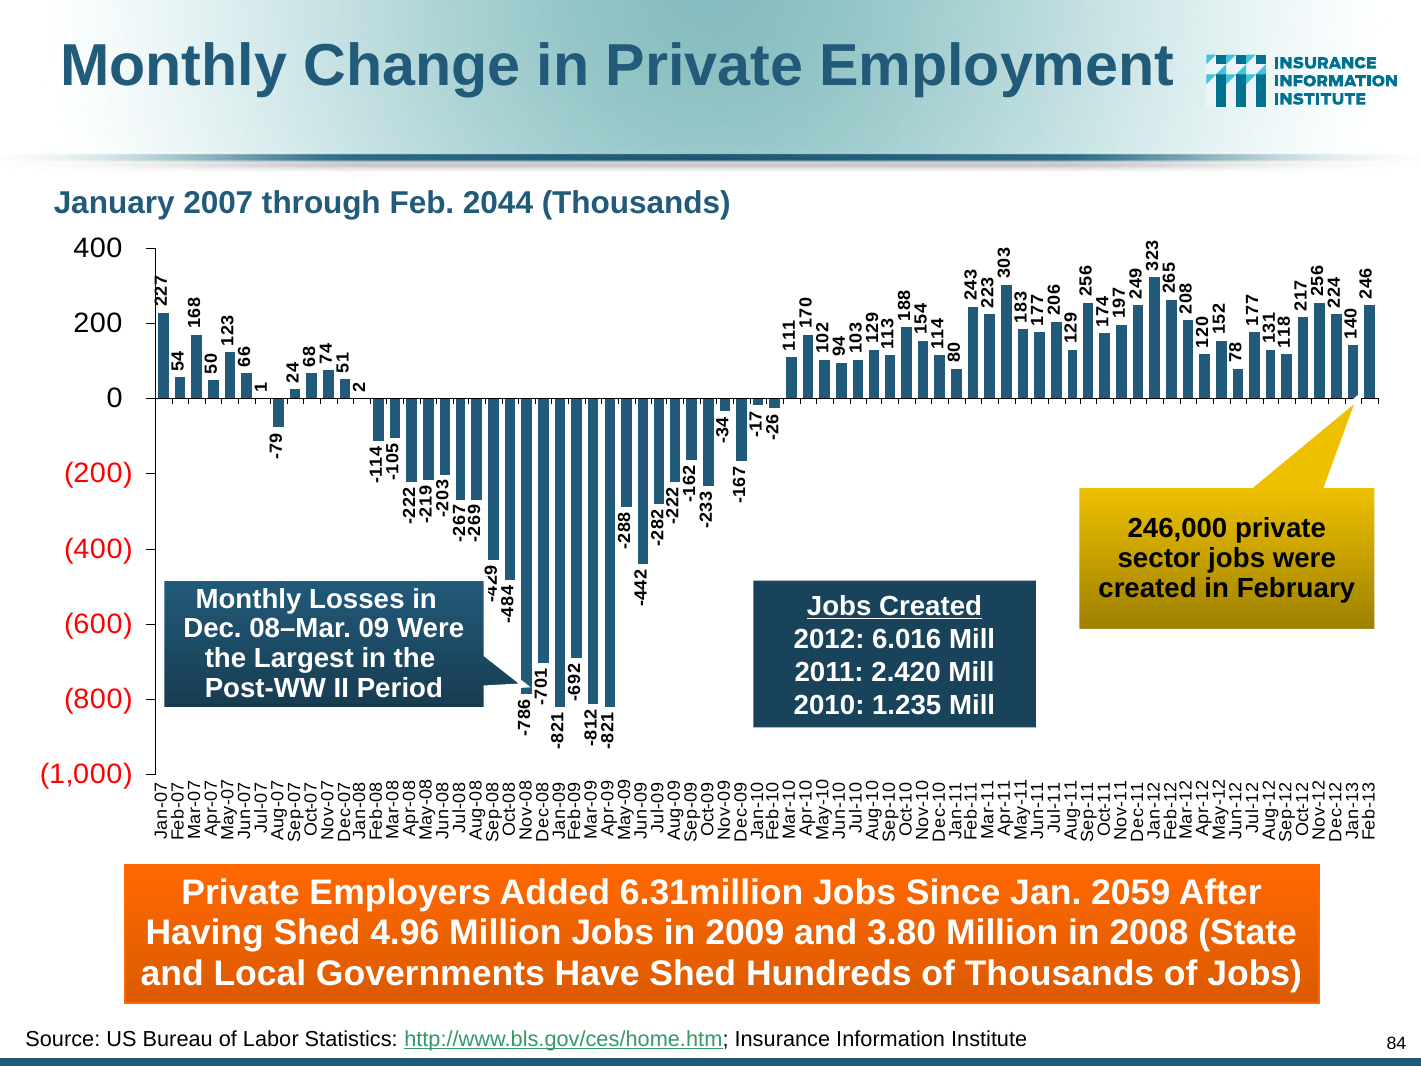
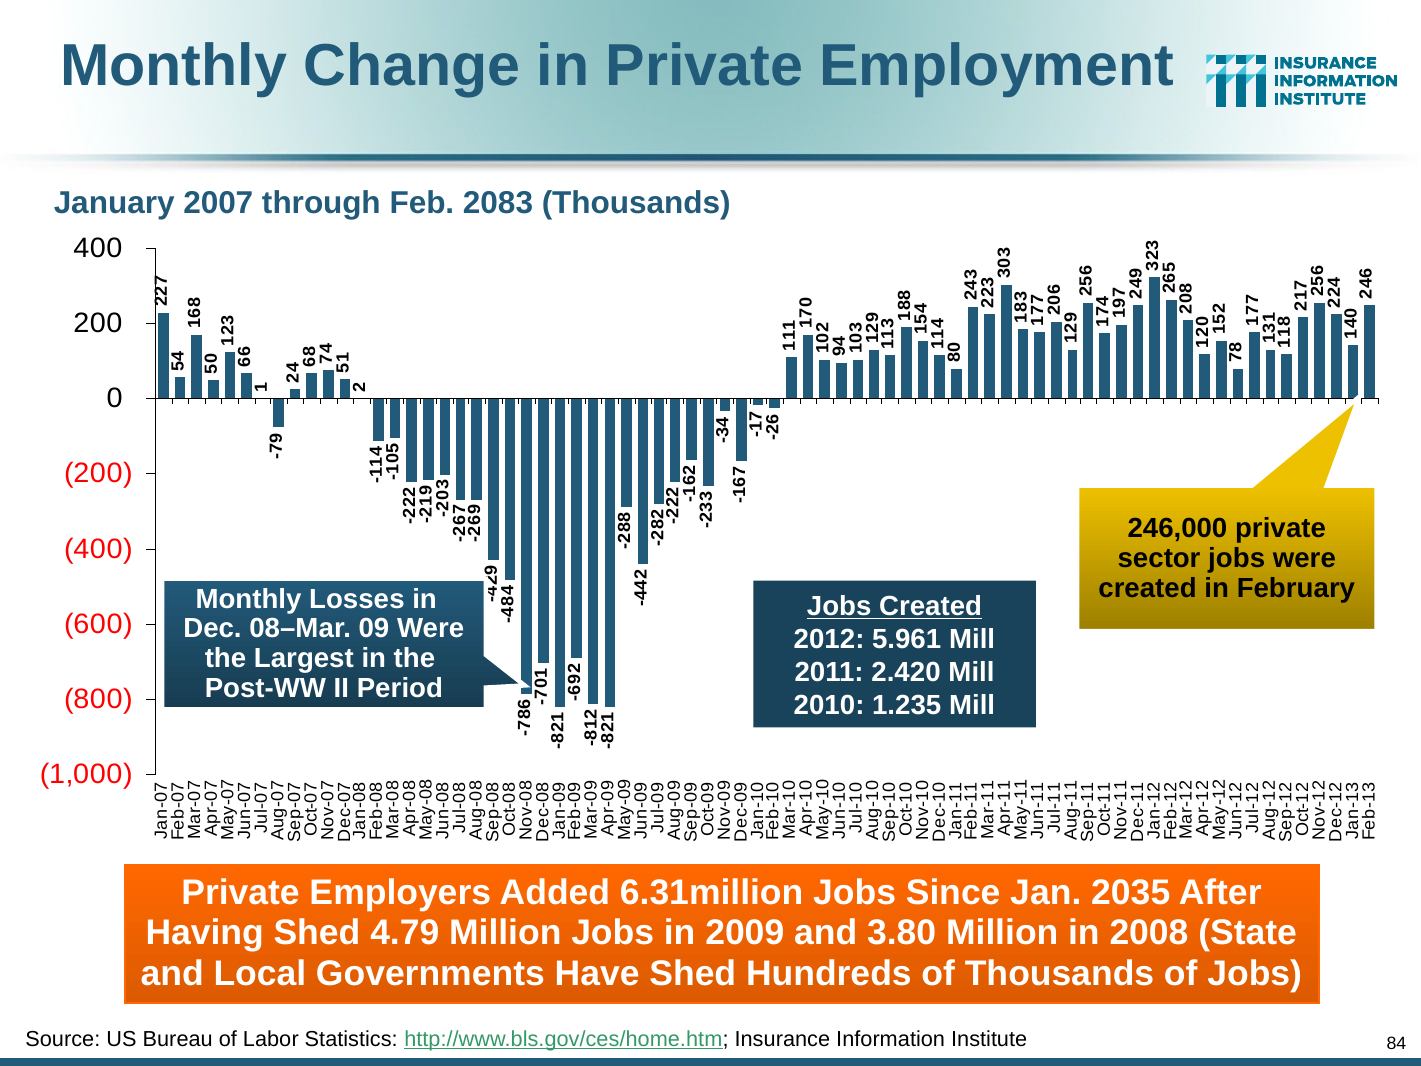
2044: 2044 -> 2083 (498, 203)
6.016: 6.016 -> 5.961 (907, 639)
2059: 2059 -> 2035 (1131, 892)
4.96: 4.96 -> 4.79 (405, 933)
